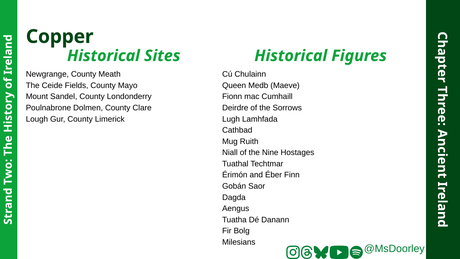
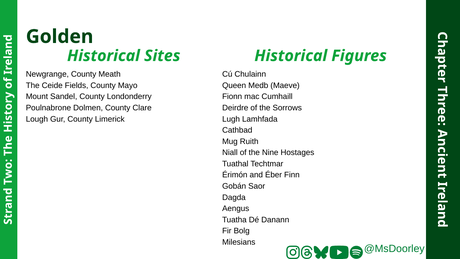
Copper: Copper -> Golden (60, 37)
